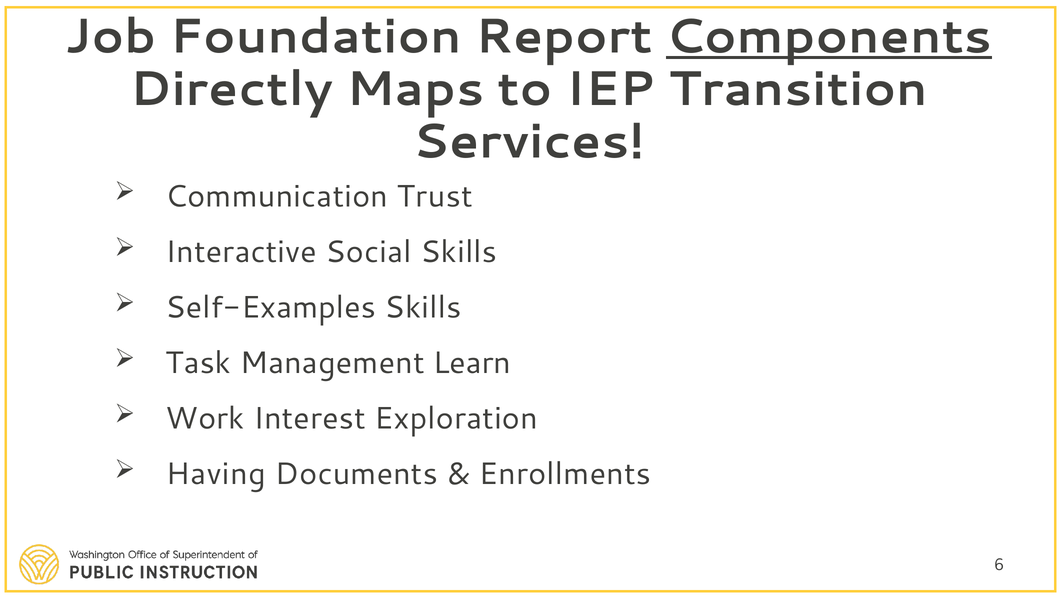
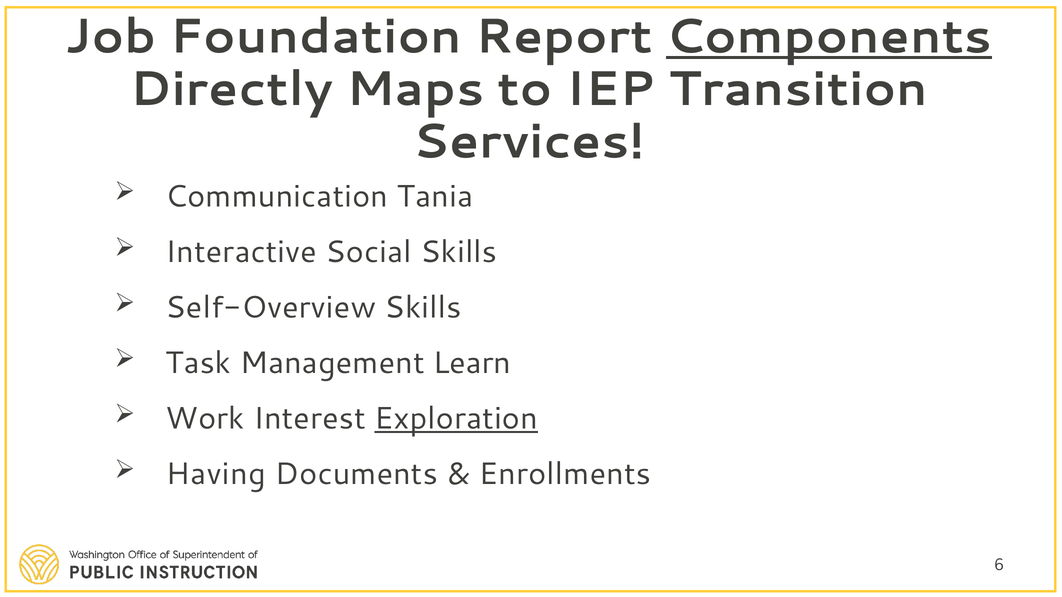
Trust: Trust -> Tania (435, 197)
Self-Examples: Self-Examples -> Self-Overview (271, 308)
Exploration underline: none -> present (456, 419)
